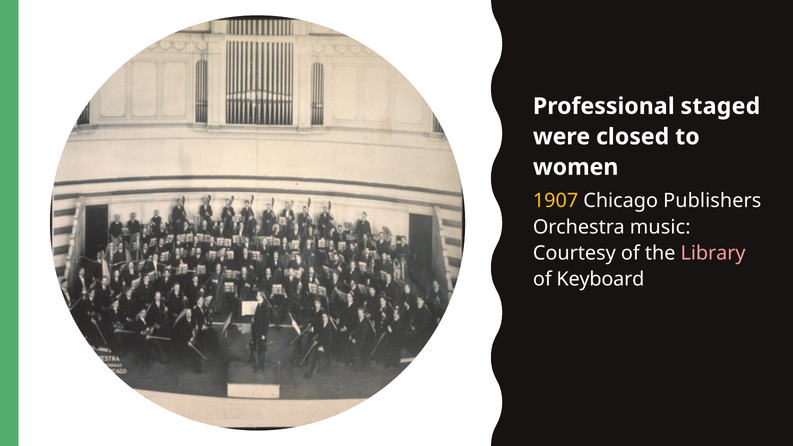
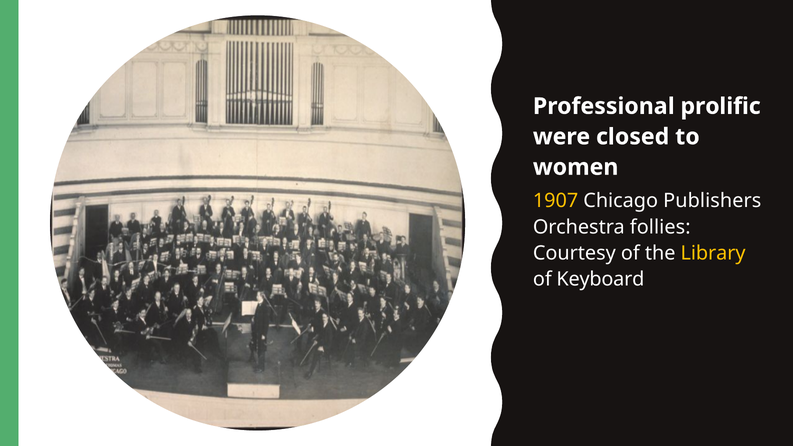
staged: staged -> prolific (721, 106)
music: music -> follies (660, 227)
Library colour: pink -> yellow (713, 253)
